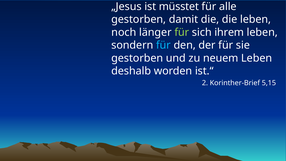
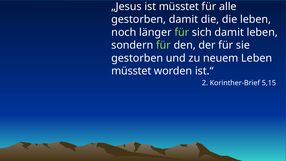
sich ihrem: ihrem -> damit (229, 32)
für colour: light blue -> light green (163, 45)
deshalb: deshalb -> müsstet (131, 71)
